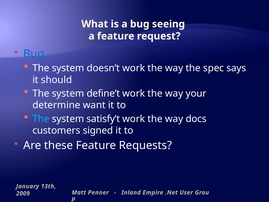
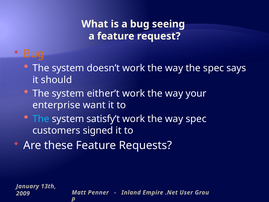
Bug colour: blue -> orange (34, 54)
define’t: define’t -> either’t (103, 93)
determine: determine -> enterprise (56, 105)
way docs: docs -> spec (196, 119)
